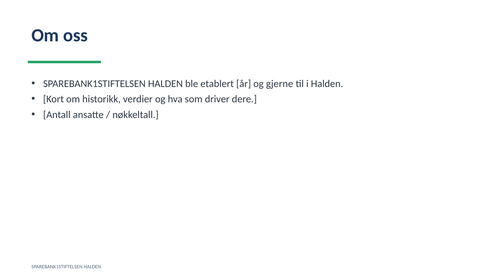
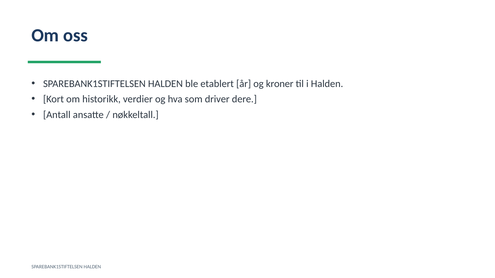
gjerne: gjerne -> kroner (280, 84)
